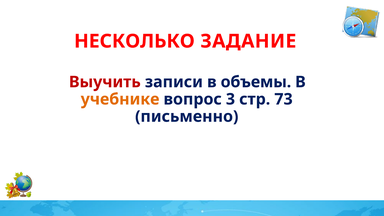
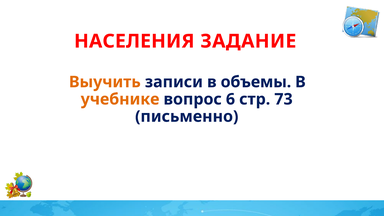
НЕСКОЛЬКО: НЕСКОЛЬКО -> НАСЕЛЕНИЯ (134, 41)
Выучить colour: red -> orange (105, 82)
3: 3 -> 6 (230, 99)
